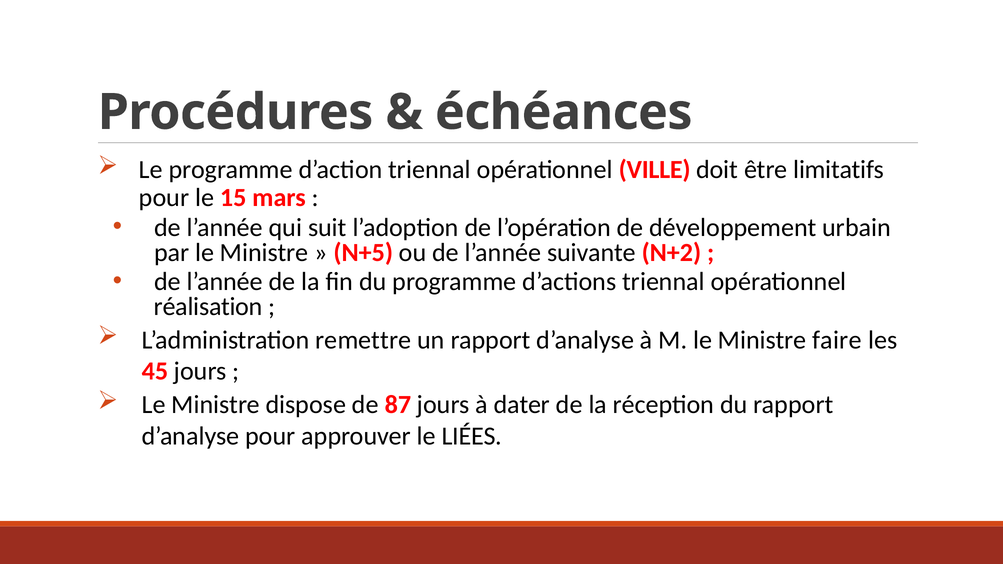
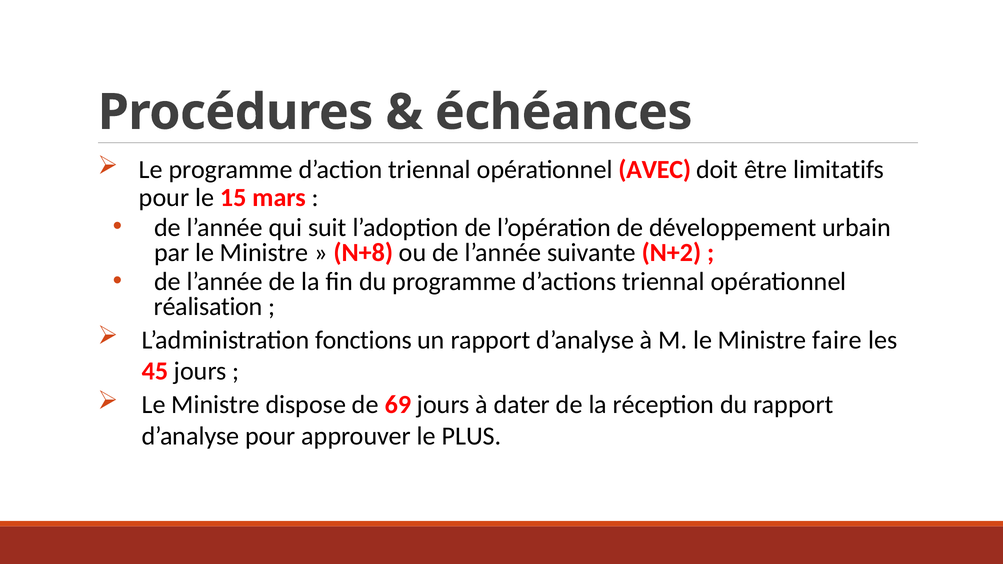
VILLE: VILLE -> AVEC (655, 170)
N+5: N+5 -> N+8 (363, 253)
remettre: remettre -> fonctions (363, 340)
87: 87 -> 69 (398, 405)
LIÉES: LIÉES -> PLUS (472, 436)
